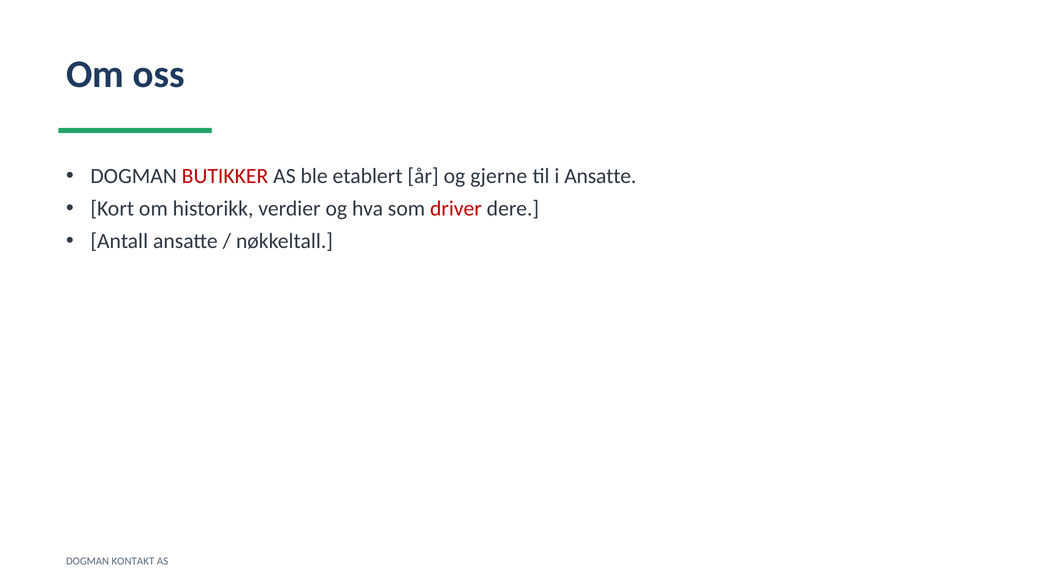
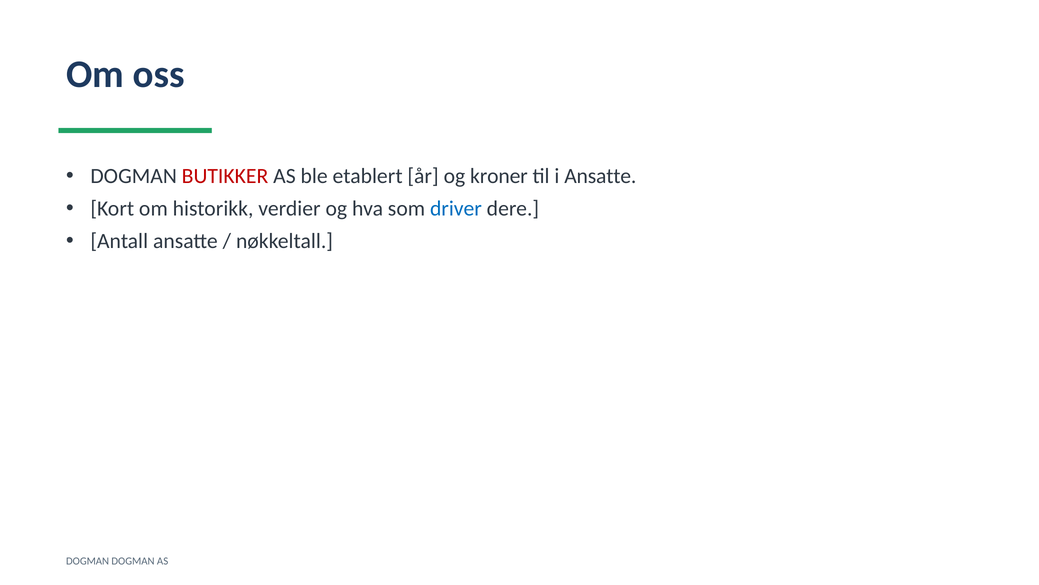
gjerne: gjerne -> kroner (499, 176)
driver colour: red -> blue (456, 208)
DOGMAN KONTAKT: KONTAKT -> DOGMAN (133, 561)
